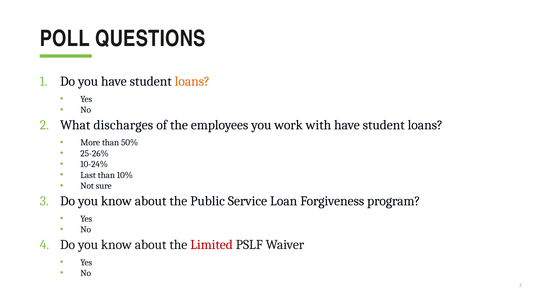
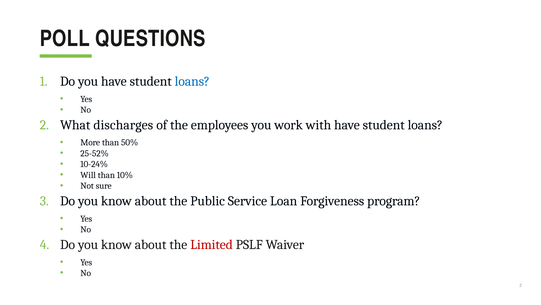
loans colour: orange -> blue (192, 81)
25-26%: 25-26% -> 25-52% (95, 153)
Last: Last -> Will (88, 175)
